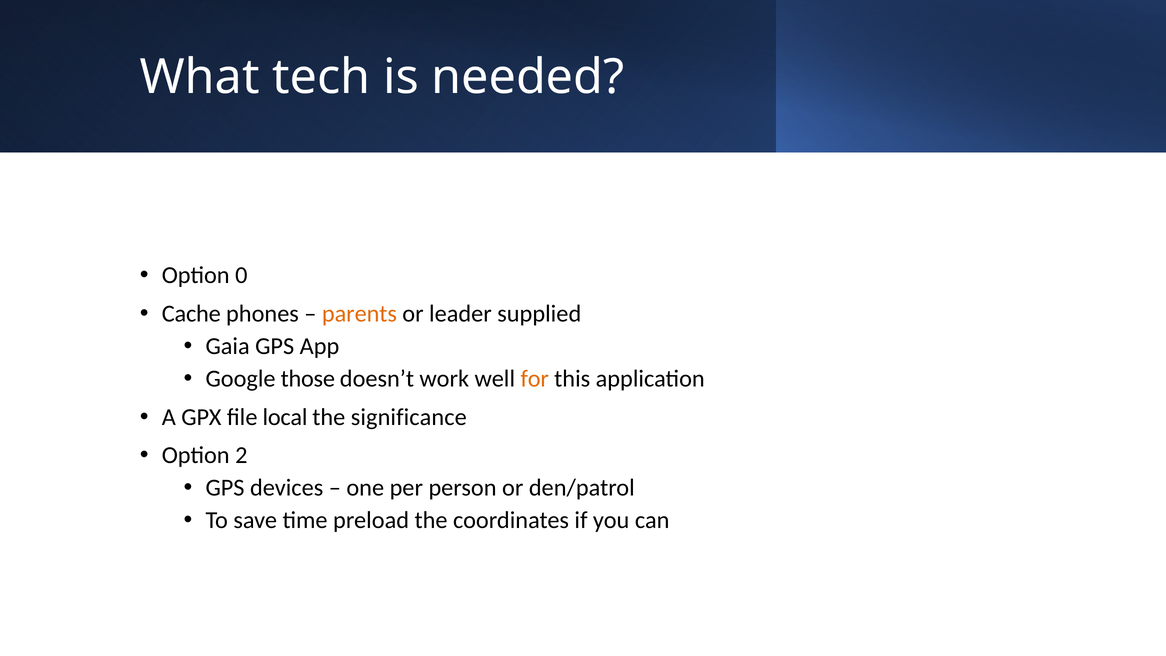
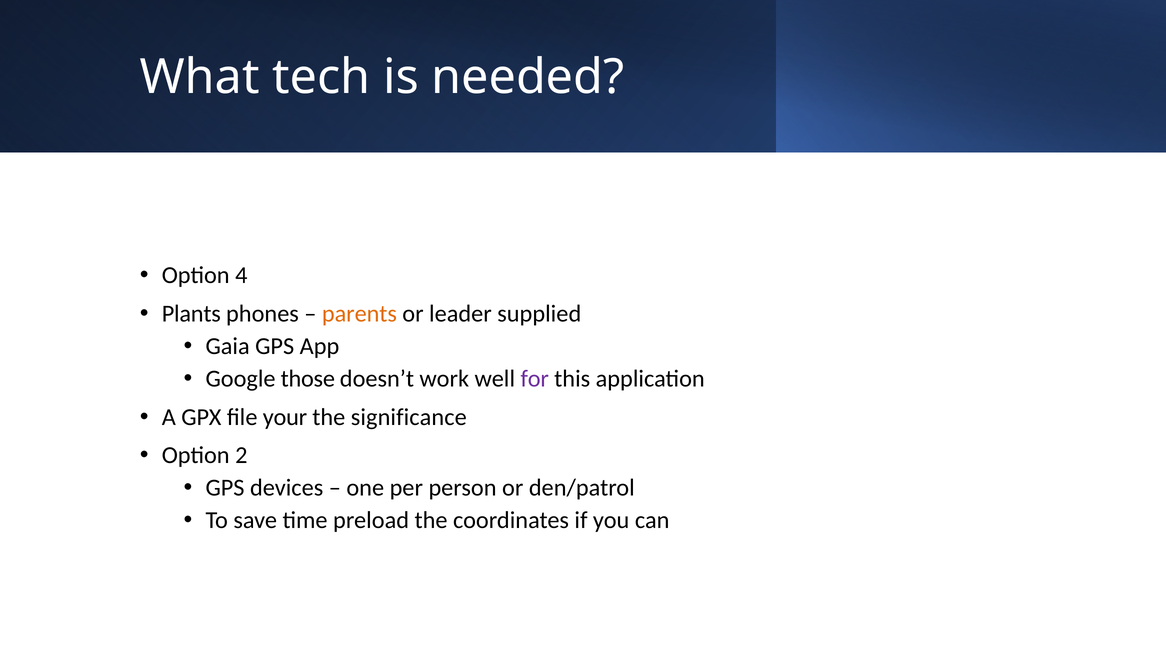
0: 0 -> 4 (241, 275)
Cache: Cache -> Plants (191, 314)
for colour: orange -> purple (535, 378)
local: local -> your (285, 417)
